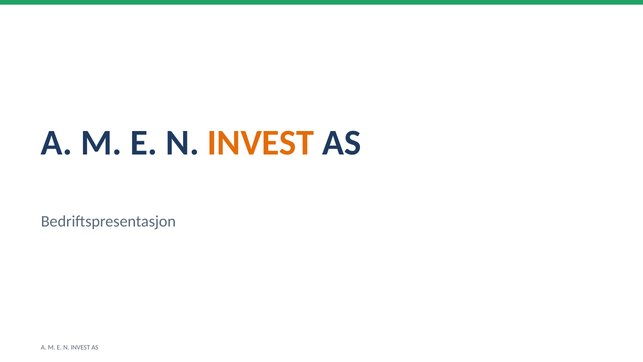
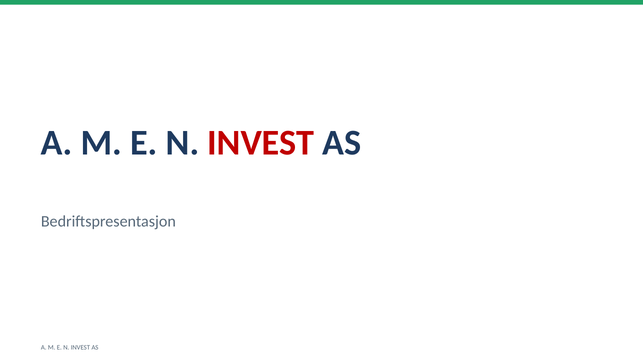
INVEST colour: orange -> red (261, 143)
